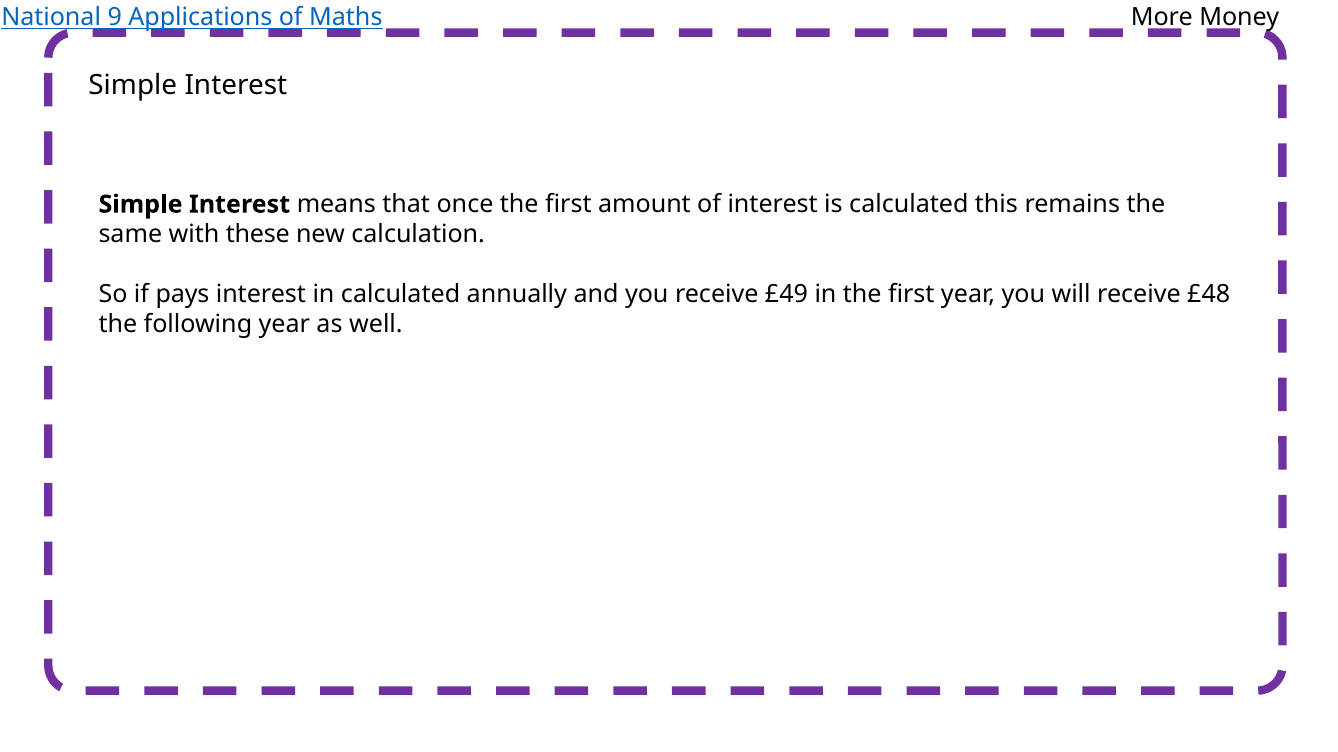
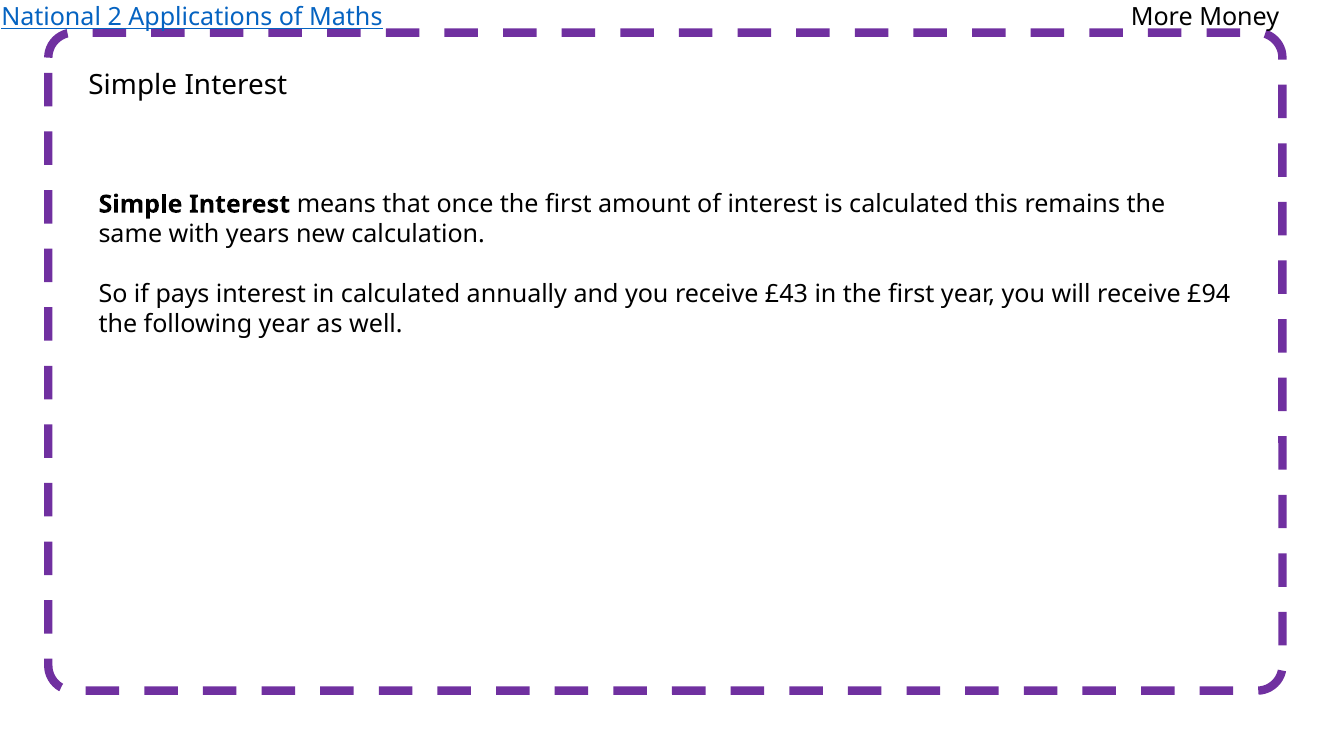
9: 9 -> 2 (115, 17)
these: these -> years (258, 235)
£49: £49 -> £43 (786, 295)
£48: £48 -> £94 (1209, 295)
